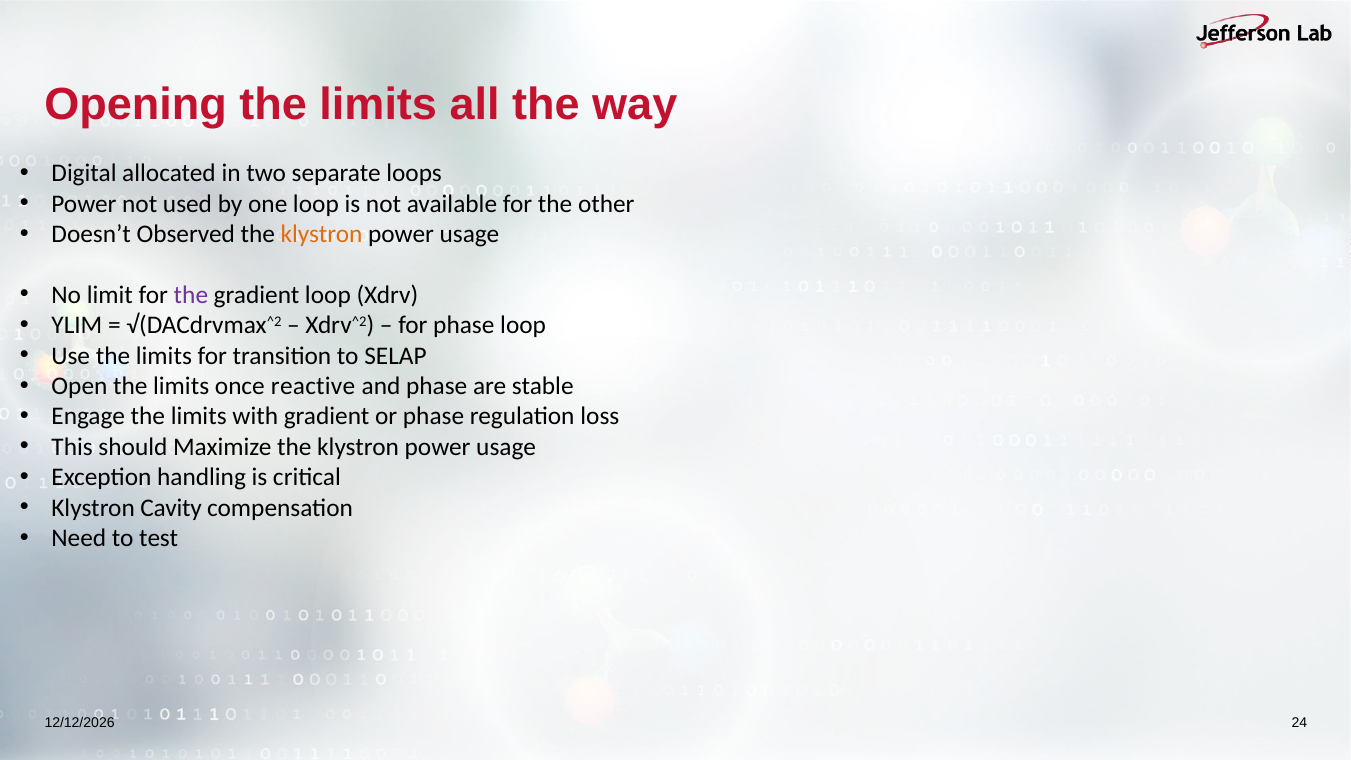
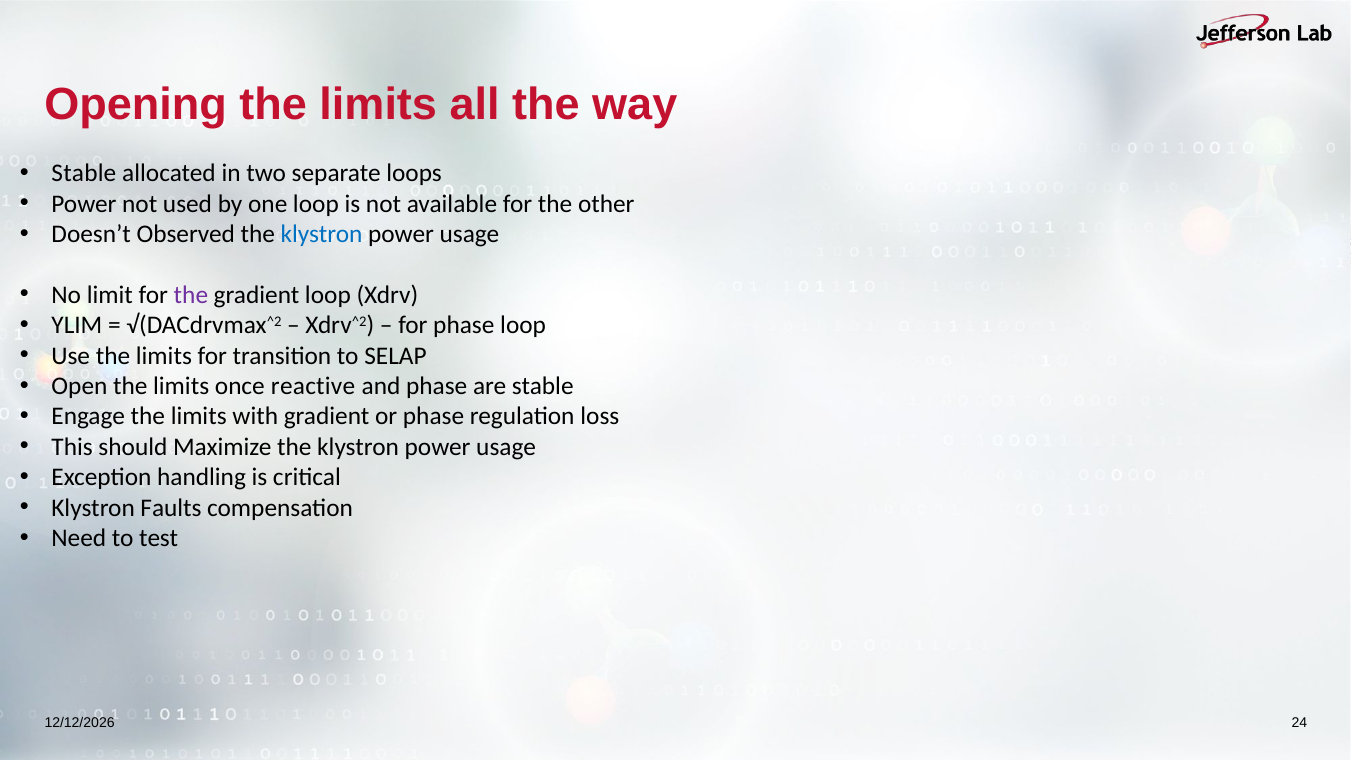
Digital: Digital -> Stable (84, 173)
klystron colour: orange -> blue (322, 234)
Cavity: Cavity -> Faults (171, 508)
